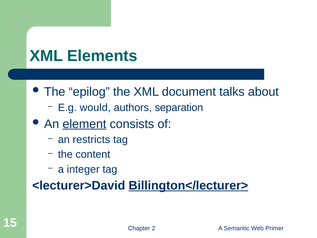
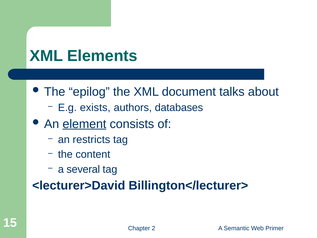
would: would -> exists (95, 107)
separation: separation -> databases (179, 107)
integer: integer -> several (83, 169)
Billington</lecturer> underline: present -> none (188, 185)
